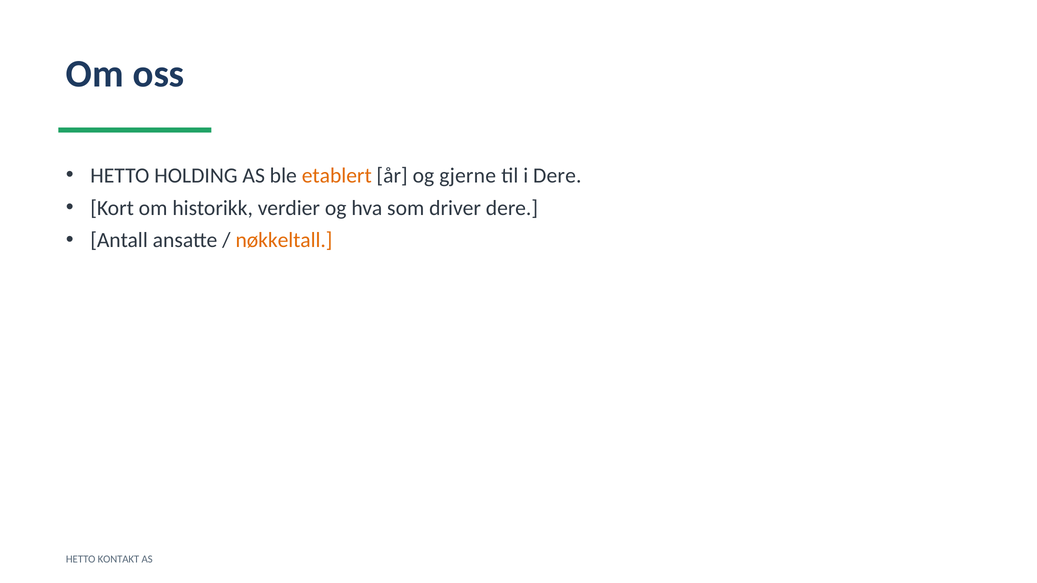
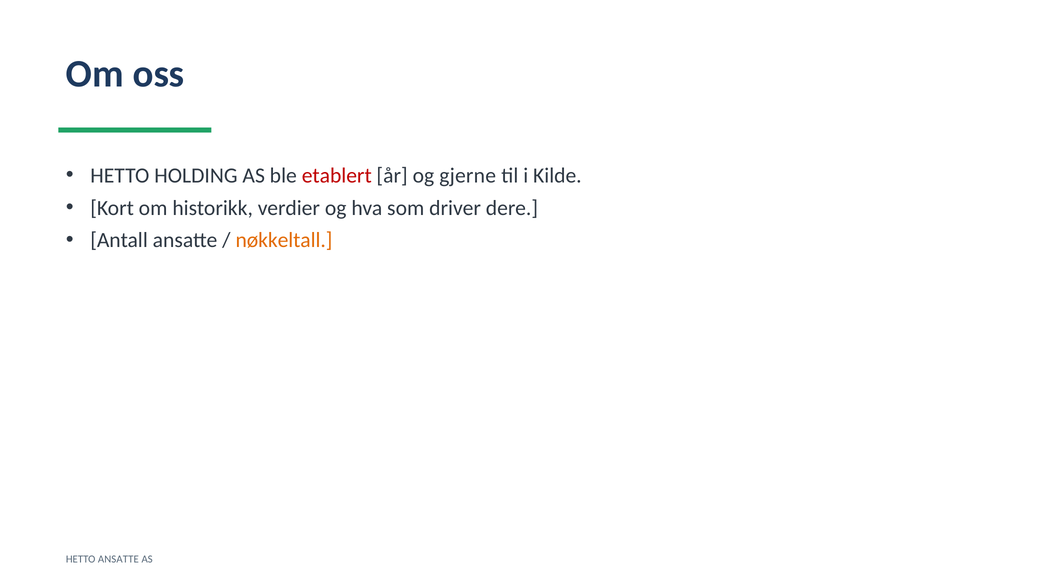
etablert colour: orange -> red (337, 176)
i Dere: Dere -> Kilde (557, 176)
HETTO KONTAKT: KONTAKT -> ANSATTE (118, 560)
